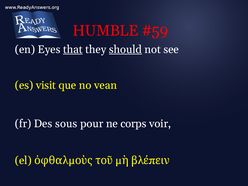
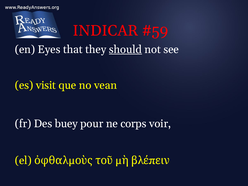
HUMBLE: HUMBLE -> INDICAR (106, 31)
that underline: present -> none (73, 49)
sous: sous -> buey (66, 124)
